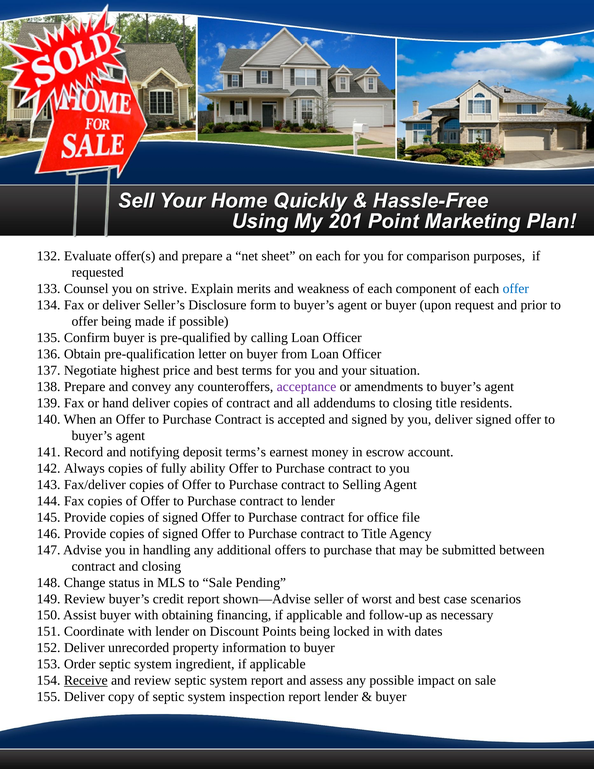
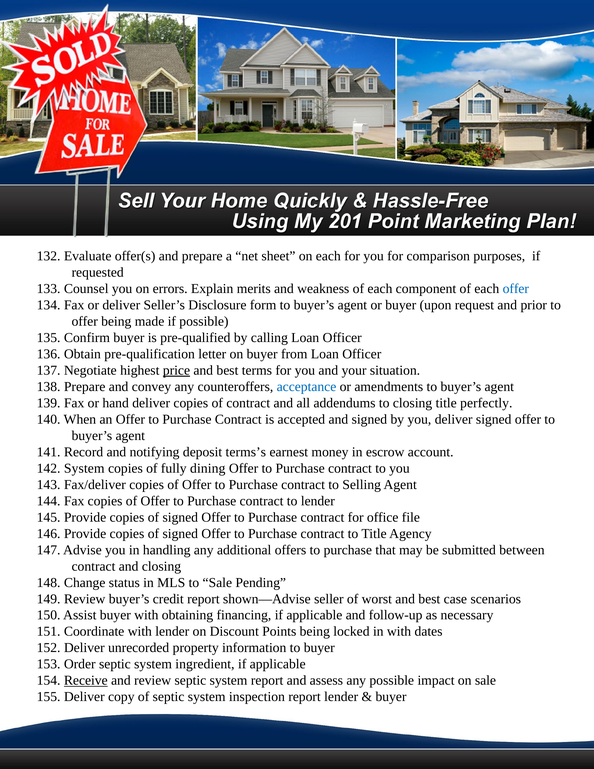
strive: strive -> errors (170, 289)
price underline: none -> present (176, 370)
acceptance colour: purple -> blue (306, 387)
residents: residents -> perfectly (486, 403)
142 Always: Always -> System (84, 468)
ability: ability -> dining (208, 468)
